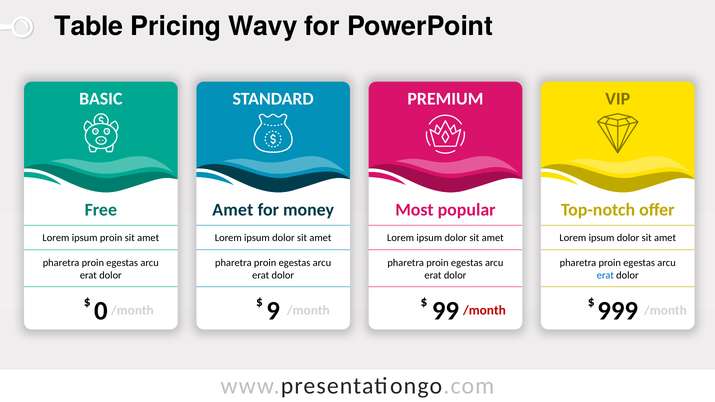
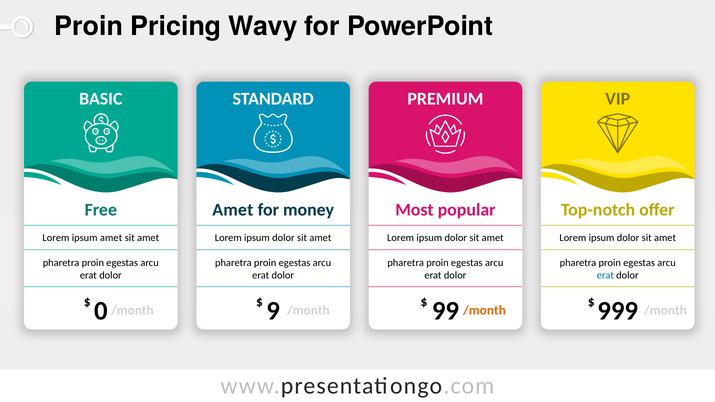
Table: Table -> Proin (89, 27)
ipsum proin: proin -> amet (111, 238)
/month colour: red -> orange (484, 310)
